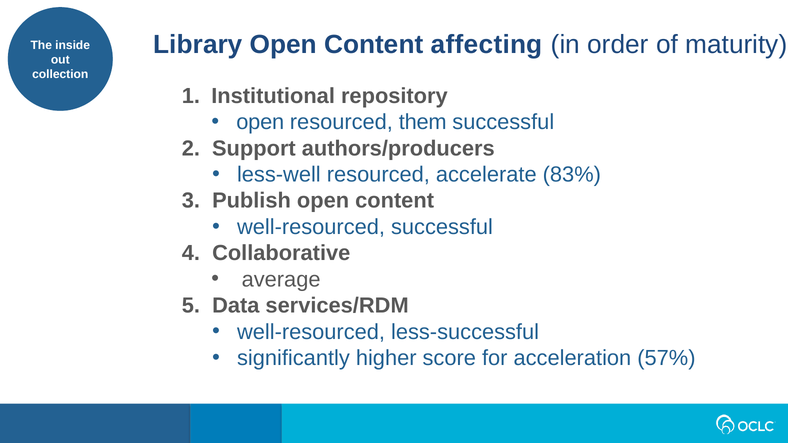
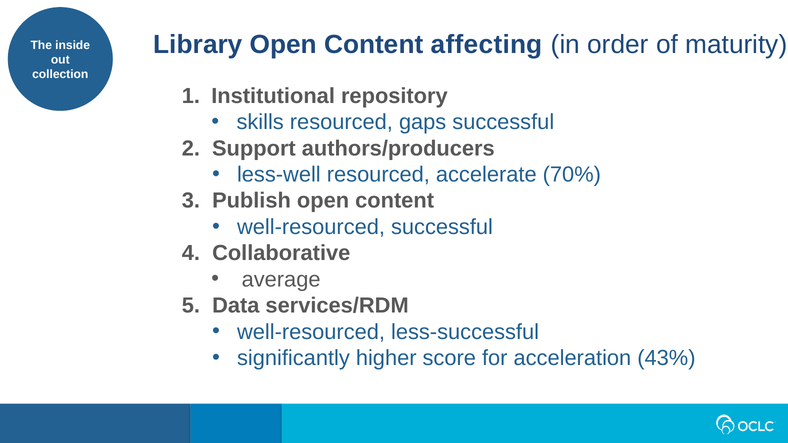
open: open -> skills (260, 122)
them: them -> gaps (423, 122)
83%: 83% -> 70% (572, 175)
57%: 57% -> 43% (666, 358)
